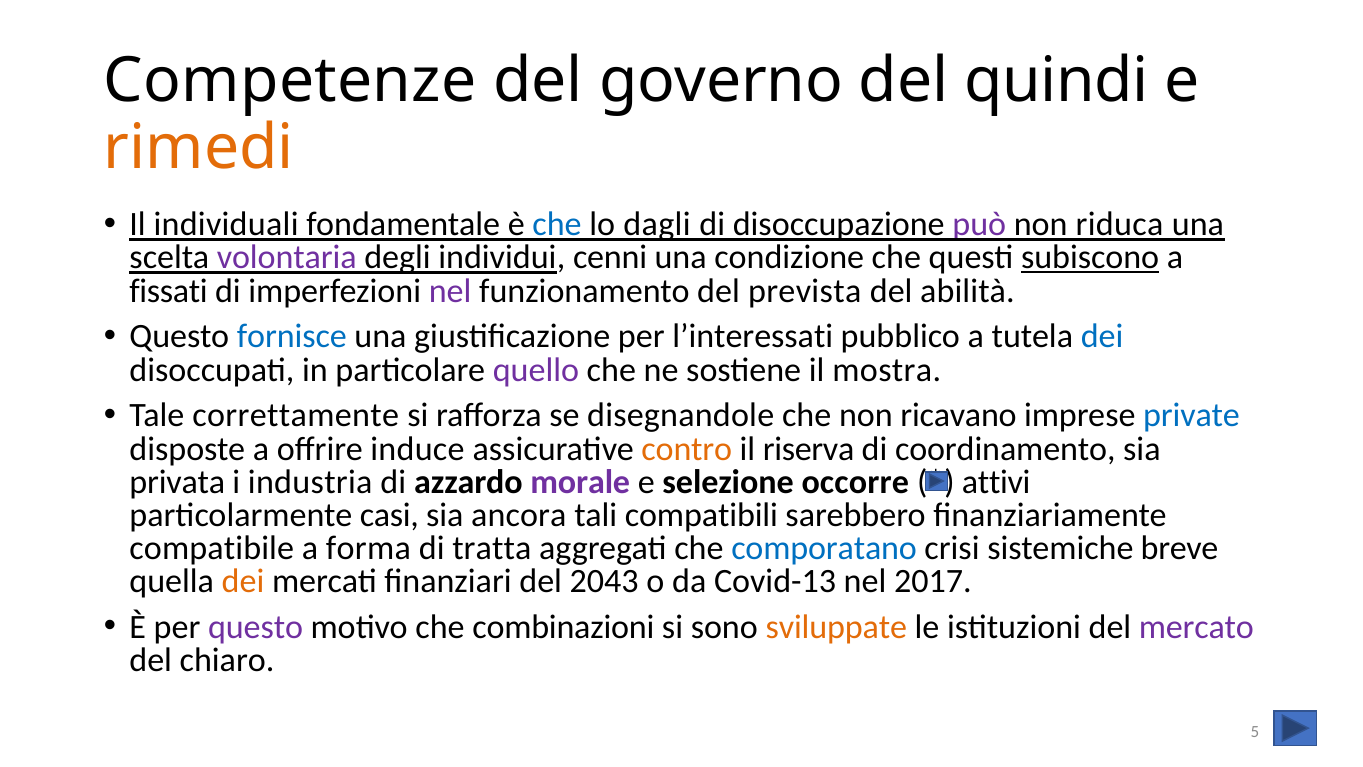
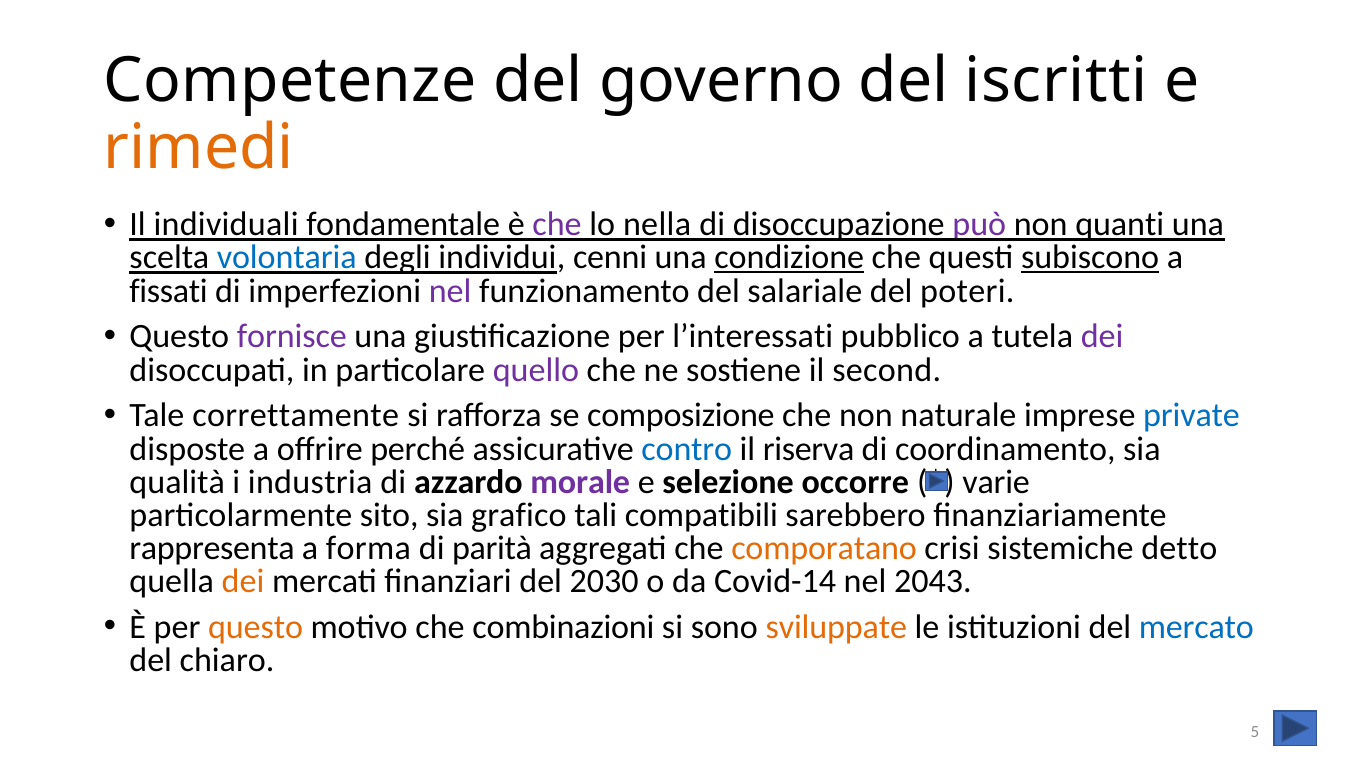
quindi: quindi -> iscritti (1056, 81)
che colour: blue -> purple (557, 224)
dagli: dagli -> nella (657, 224)
riduca: riduca -> quanti (1120, 224)
volontaria colour: purple -> blue (287, 258)
condizione underline: none -> present (789, 258)
prevista: prevista -> salariale (805, 291)
abilità: abilità -> poteri (967, 291)
fornisce colour: blue -> purple (292, 337)
dei colour: blue -> purple (1102, 337)
mostra: mostra -> second (887, 370)
disegnandole: disegnandole -> composizione (681, 416)
ricavano: ricavano -> naturale (958, 416)
induce: induce -> perché (418, 449)
contro colour: orange -> blue (687, 449)
privata: privata -> qualità (177, 482)
attivi: attivi -> varie (996, 482)
casi: casi -> sito (389, 515)
ancora: ancora -> grafico (519, 515)
compatibile: compatibile -> rappresenta (212, 548)
tratta: tratta -> parità (492, 548)
comporatano colour: blue -> orange (824, 548)
breve: breve -> detto (1179, 548)
2043: 2043 -> 2030 (604, 581)
Covid-13: Covid-13 -> Covid-14 (775, 581)
2017: 2017 -> 2043 (933, 581)
questo colour: purple -> orange (256, 627)
mercato colour: purple -> blue (1196, 627)
